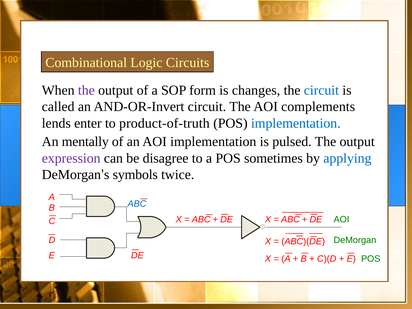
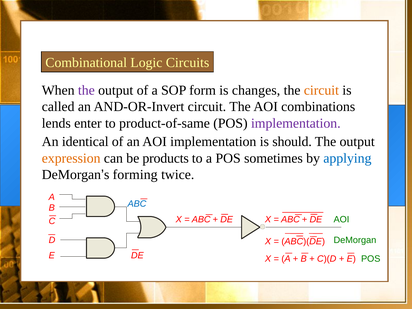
circuit colour: blue -> orange (321, 90)
complements: complements -> combinations (318, 107)
product-of-truth: product-of-truth -> product-of-same (164, 123)
implementation colour: blue -> purple (296, 123)
mentally: mentally -> identical (85, 142)
pulsed: pulsed -> should (292, 142)
expression colour: purple -> orange (71, 158)
disagree: disagree -> products (166, 158)
symbols: symbols -> forming (135, 175)
